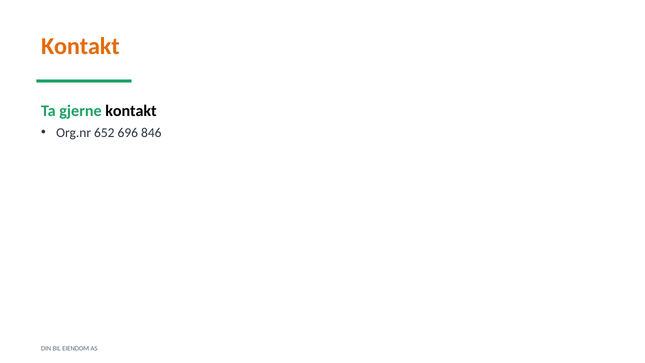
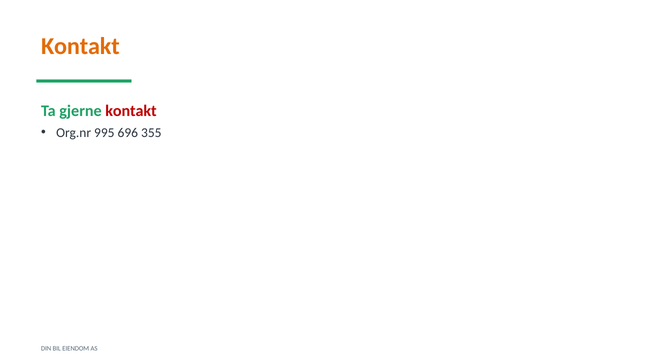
kontakt colour: black -> red (131, 111)
652: 652 -> 995 (104, 133)
846: 846 -> 355 (151, 133)
